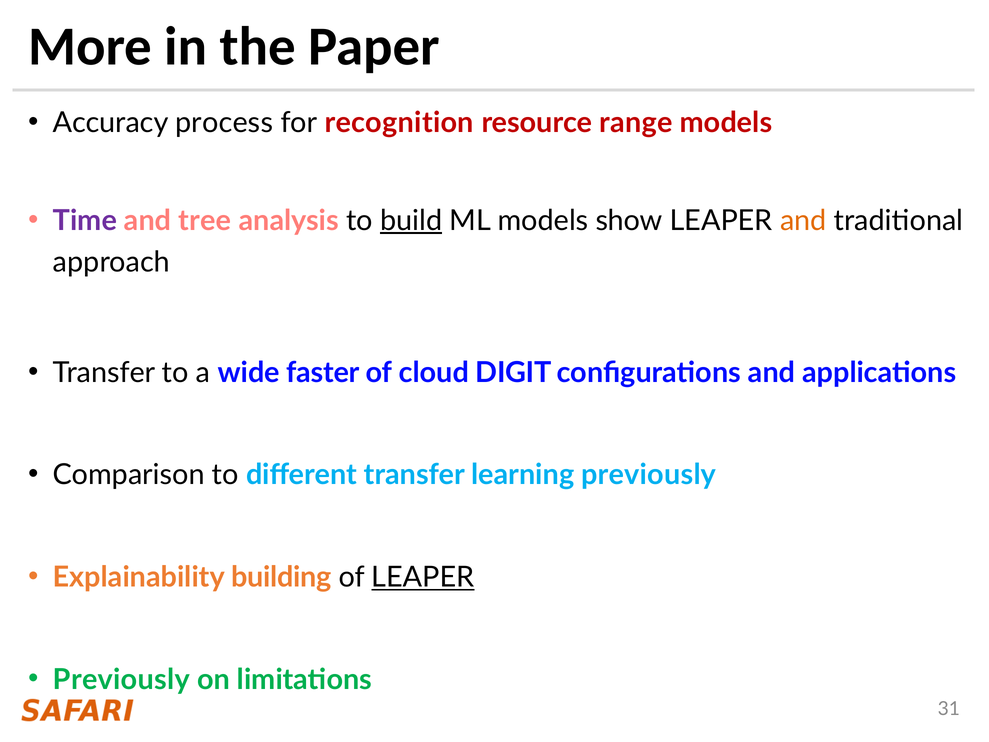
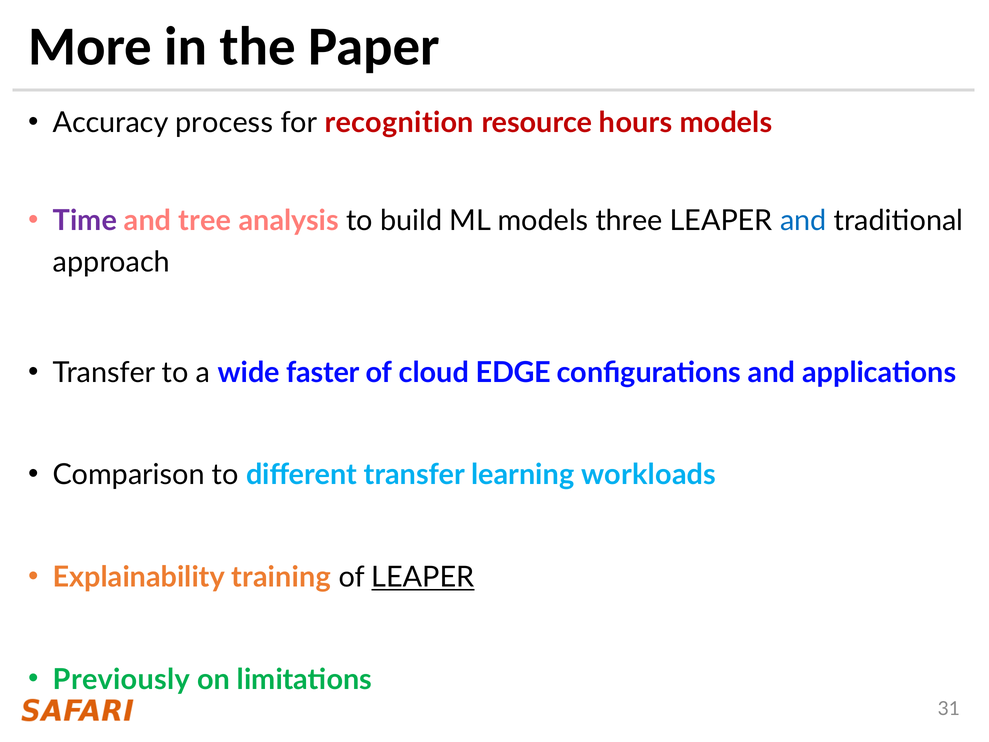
range: range -> hours (636, 123)
build underline: present -> none (411, 221)
show: show -> three (629, 221)
and colour: orange -> blue (803, 221)
DIGIT: DIGIT -> EDGE (513, 373)
learning previously: previously -> workloads (649, 475)
building: building -> training (281, 577)
